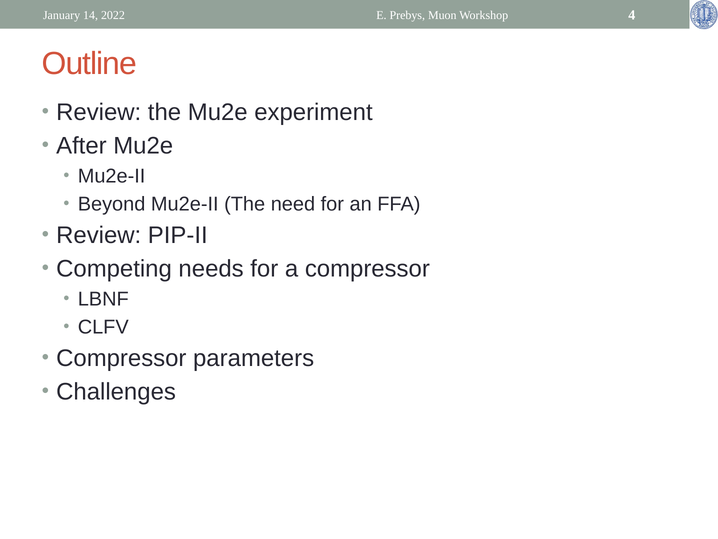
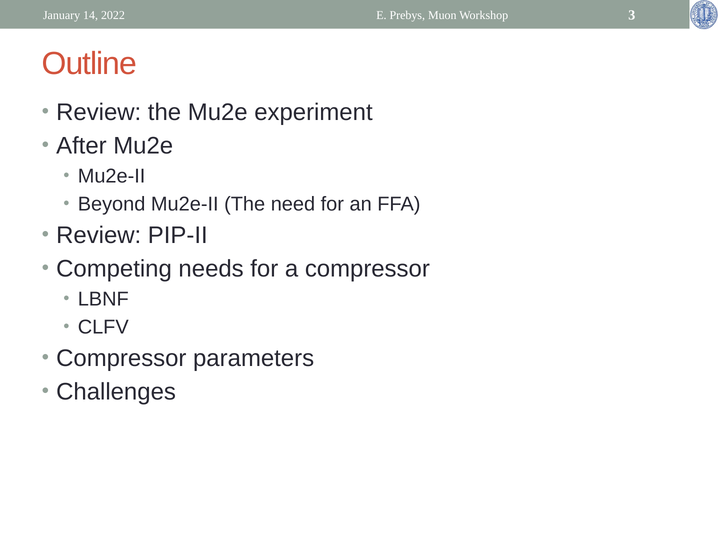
4: 4 -> 3 (632, 15)
